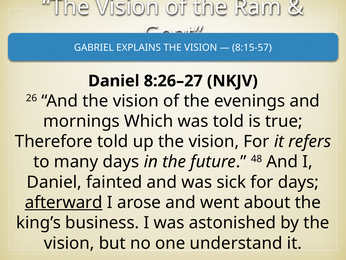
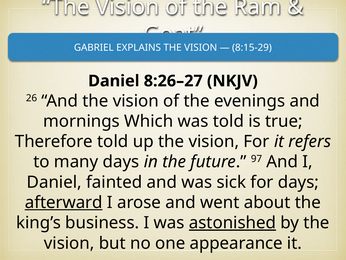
8:15-57: 8:15-57 -> 8:15-29 (252, 47)
48: 48 -> 97 (256, 159)
astonished underline: none -> present (232, 222)
understand: understand -> appearance (236, 243)
